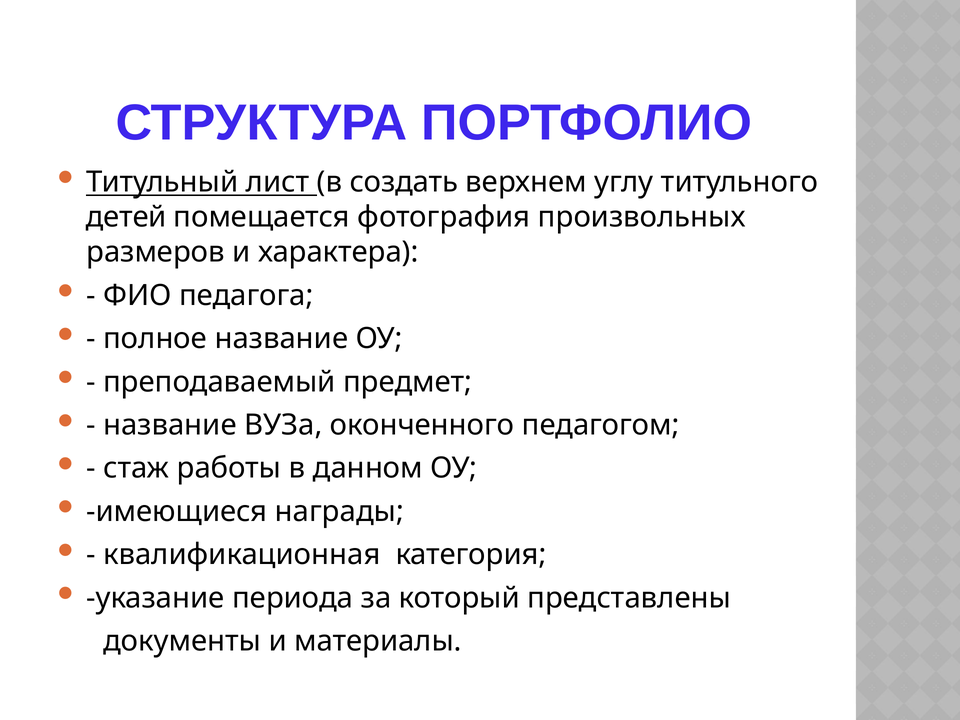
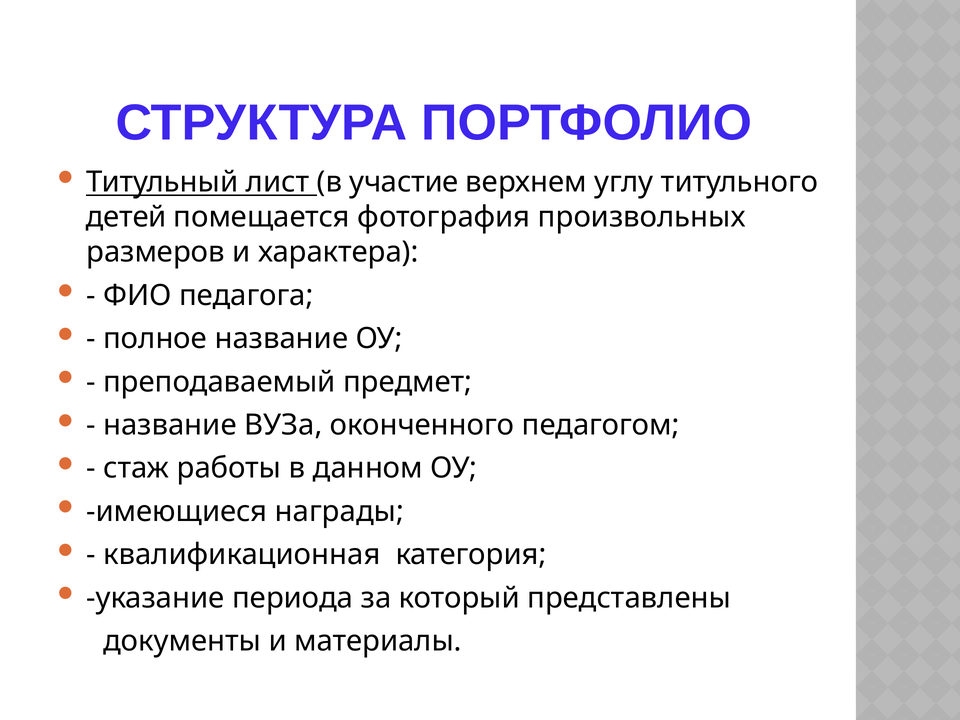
создать: создать -> участие (404, 182)
